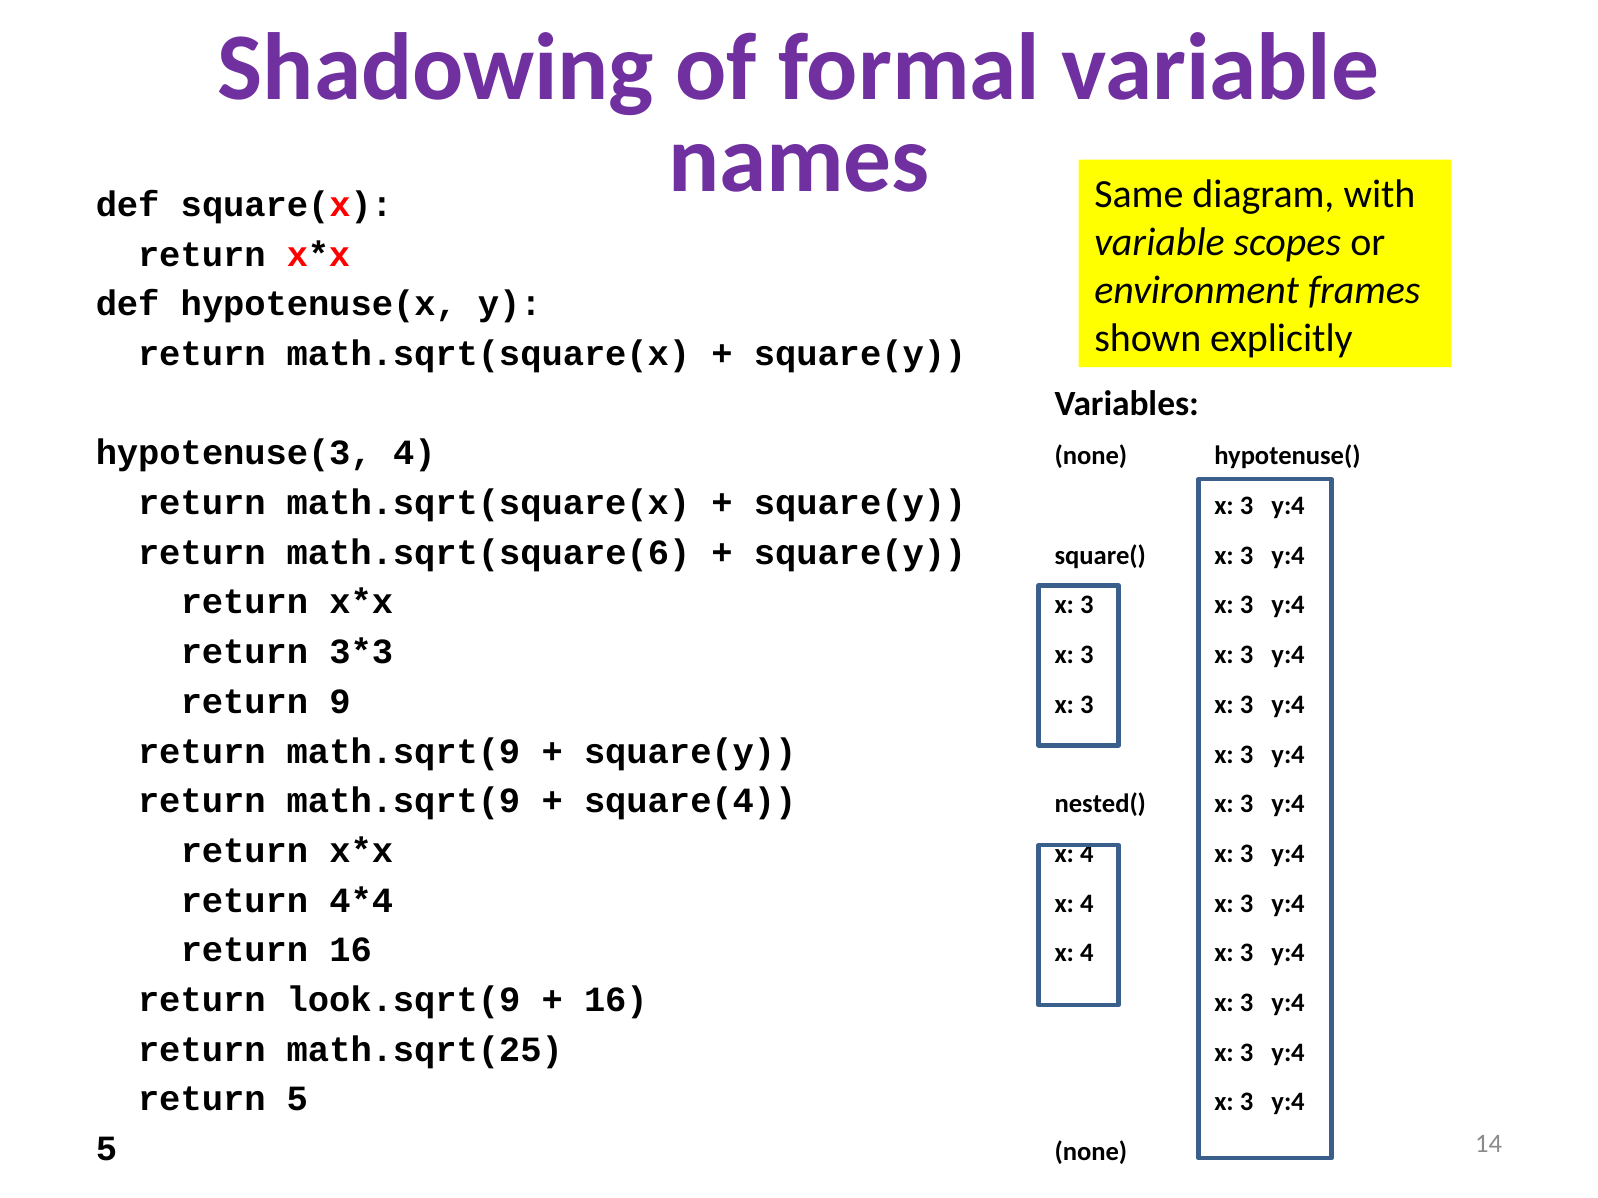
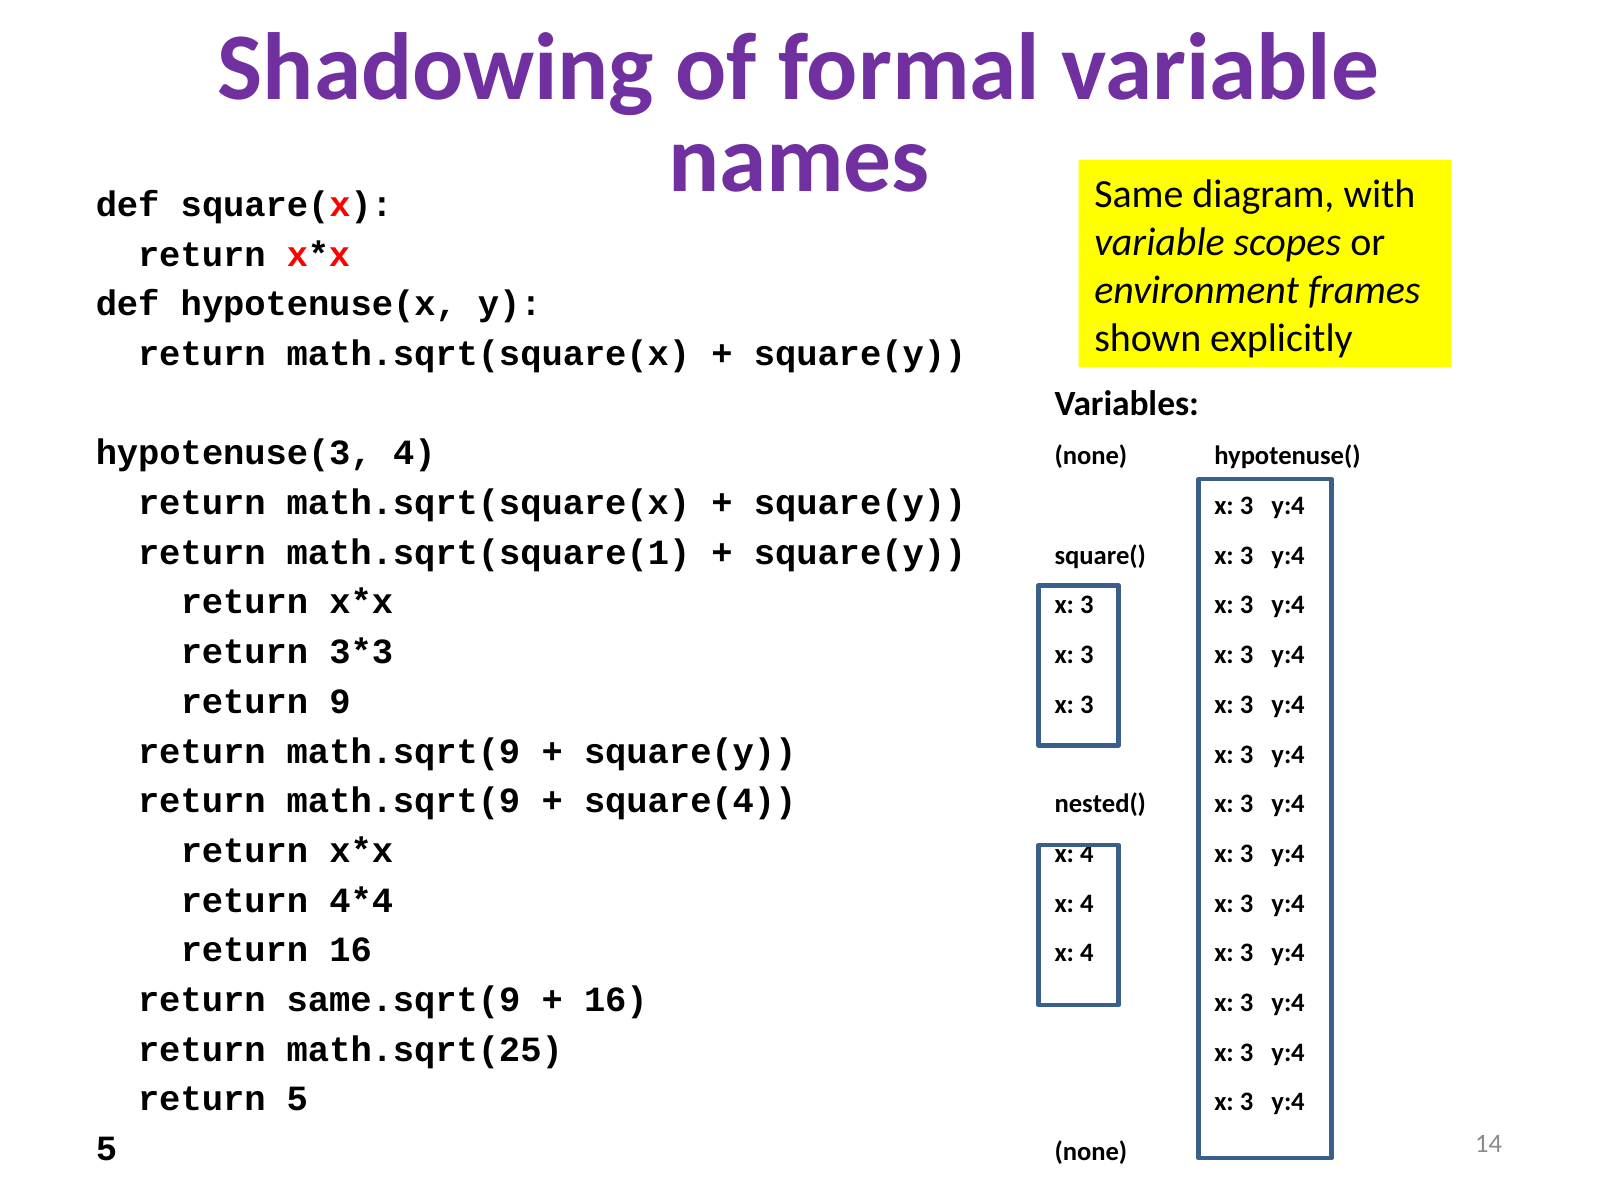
math.sqrt(square(6: math.sqrt(square(6 -> math.sqrt(square(1 (489, 553)
look.sqrt(9: look.sqrt(9 -> same.sqrt(9 (403, 1000)
